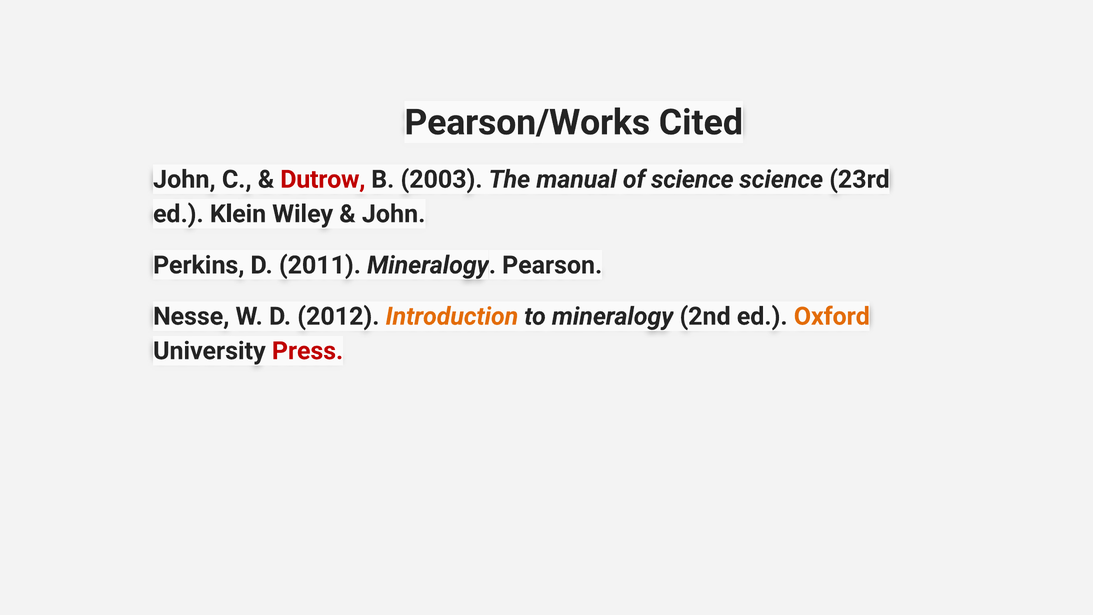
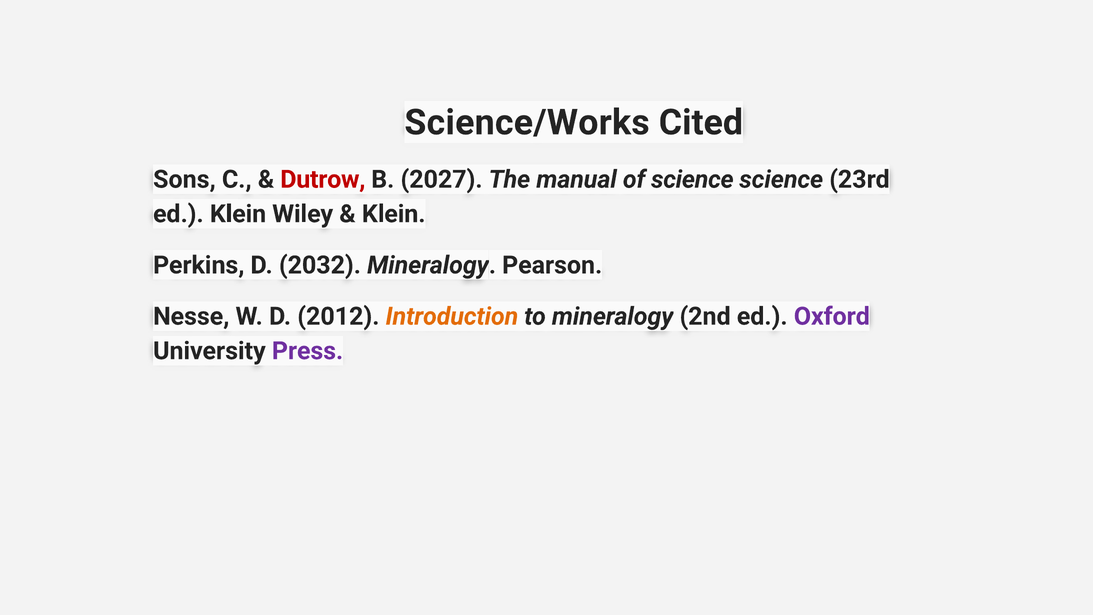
Pearson/Works: Pearson/Works -> Science/Works (527, 123)
John: John -> Sons (184, 179)
2003: 2003 -> 2027 (442, 179)
John: John -> Klein (394, 214)
2011: 2011 -> 2032 (320, 265)
Oxford colour: orange -> purple (832, 316)
Press colour: red -> purple (308, 351)
